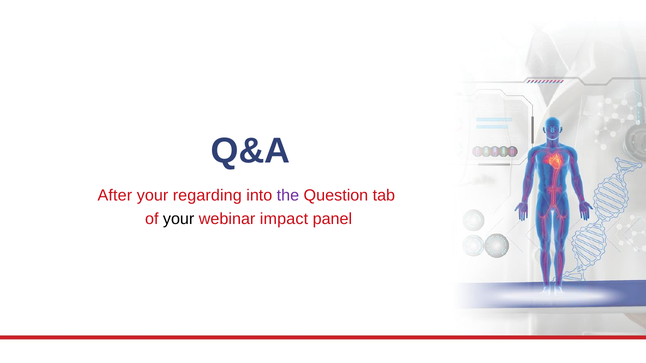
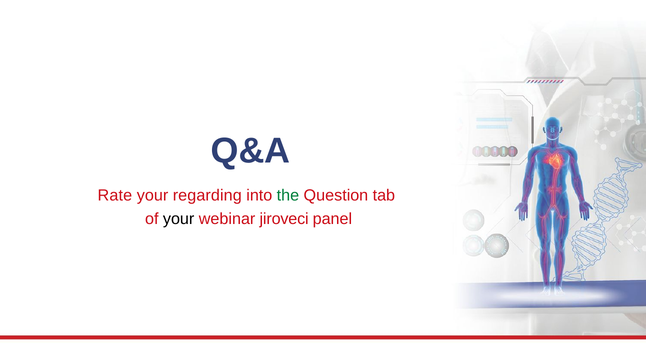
After: After -> Rate (115, 196)
the colour: purple -> green (288, 196)
impact: impact -> jiroveci (284, 219)
